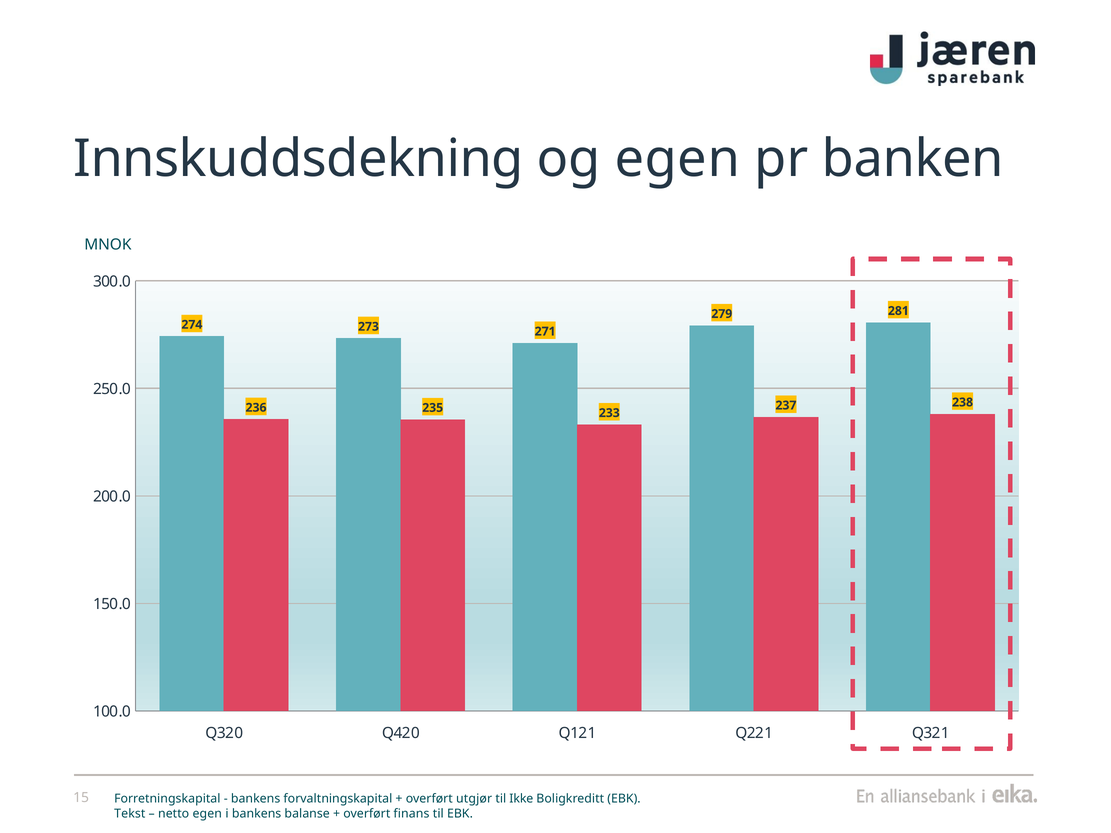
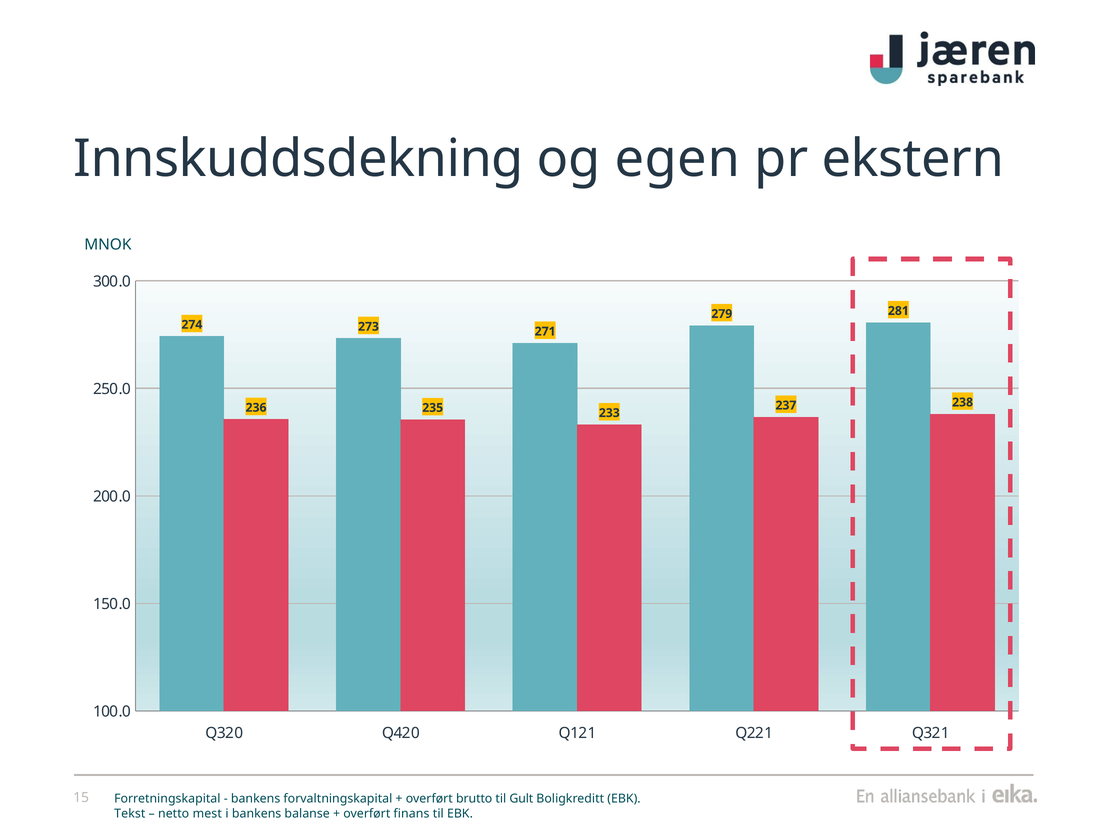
banken: banken -> ekstern (913, 159)
utgjør: utgjør -> brutto (474, 799)
Ikke: Ikke -> Gult (521, 799)
netto egen: egen -> mest (207, 814)
